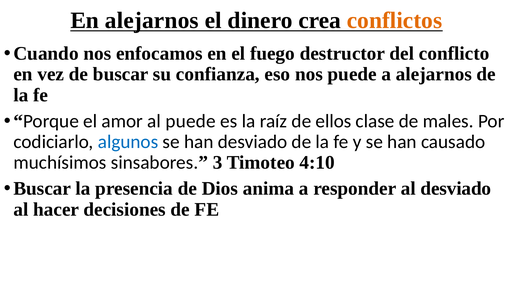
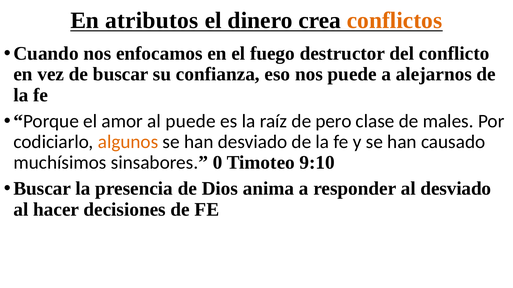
En alejarnos: alejarnos -> atributos (152, 21)
ellos: ellos -> pero (334, 121)
algunos colour: blue -> orange (128, 142)
3: 3 -> 0 (218, 163)
4:10: 4:10 -> 9:10 (317, 163)
